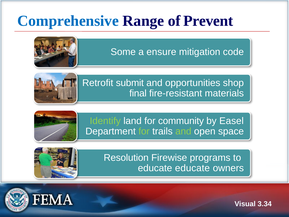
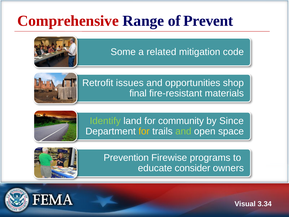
Comprehensive colour: blue -> red (68, 21)
ensure: ensure -> related (161, 52)
submit: submit -> issues (130, 83)
Easel: Easel -> Since (231, 121)
for colour: light green -> yellow (144, 131)
Resolution: Resolution -> Prevention (126, 157)
educate educate: educate -> consider (193, 168)
